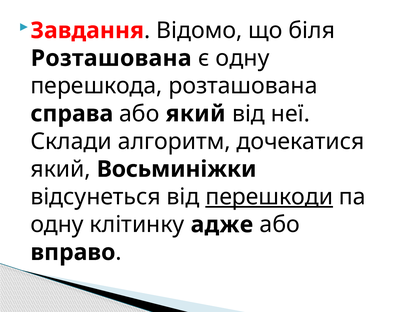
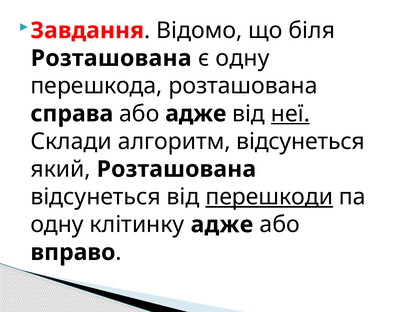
або який: який -> адже (196, 113)
неї underline: none -> present (290, 113)
алгоритм дочекатися: дочекатися -> відсунеться (301, 141)
який Восьминіжки: Восьминіжки -> Розташована (176, 169)
